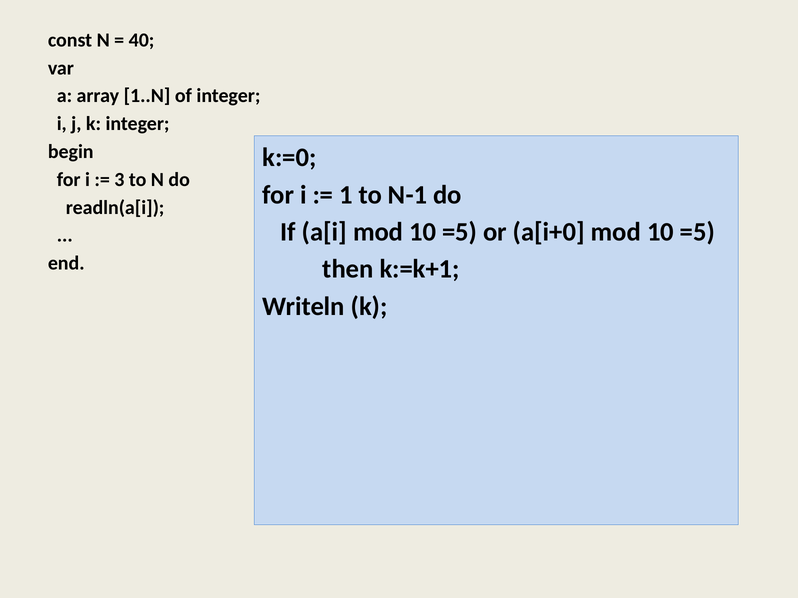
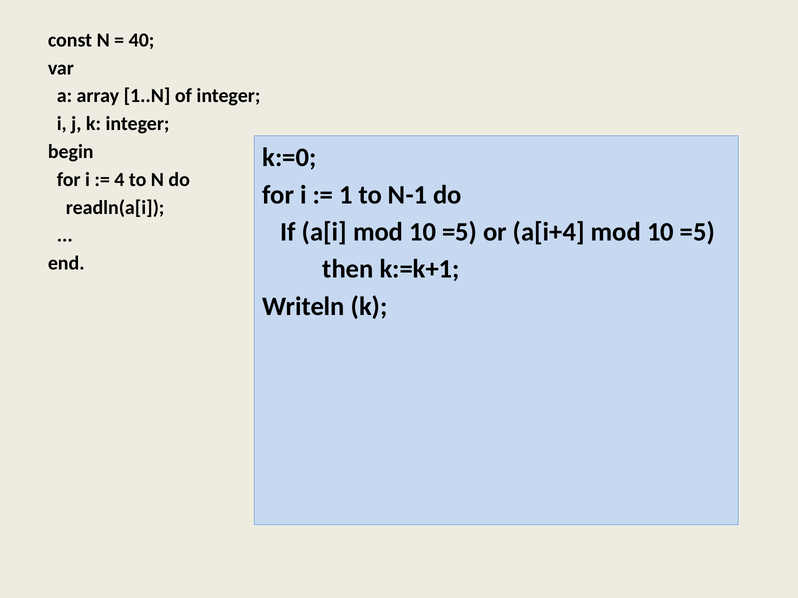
3: 3 -> 4 (119, 180)
a[i+0: a[i+0 -> a[i+4 (549, 232)
